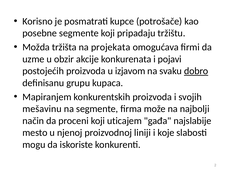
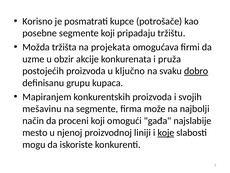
pojavi: pojavi -> pruža (170, 59)
izjavom: izjavom -> ključno (130, 71)
uticajem: uticajem -> omogući (124, 120)
koje underline: none -> present (166, 132)
